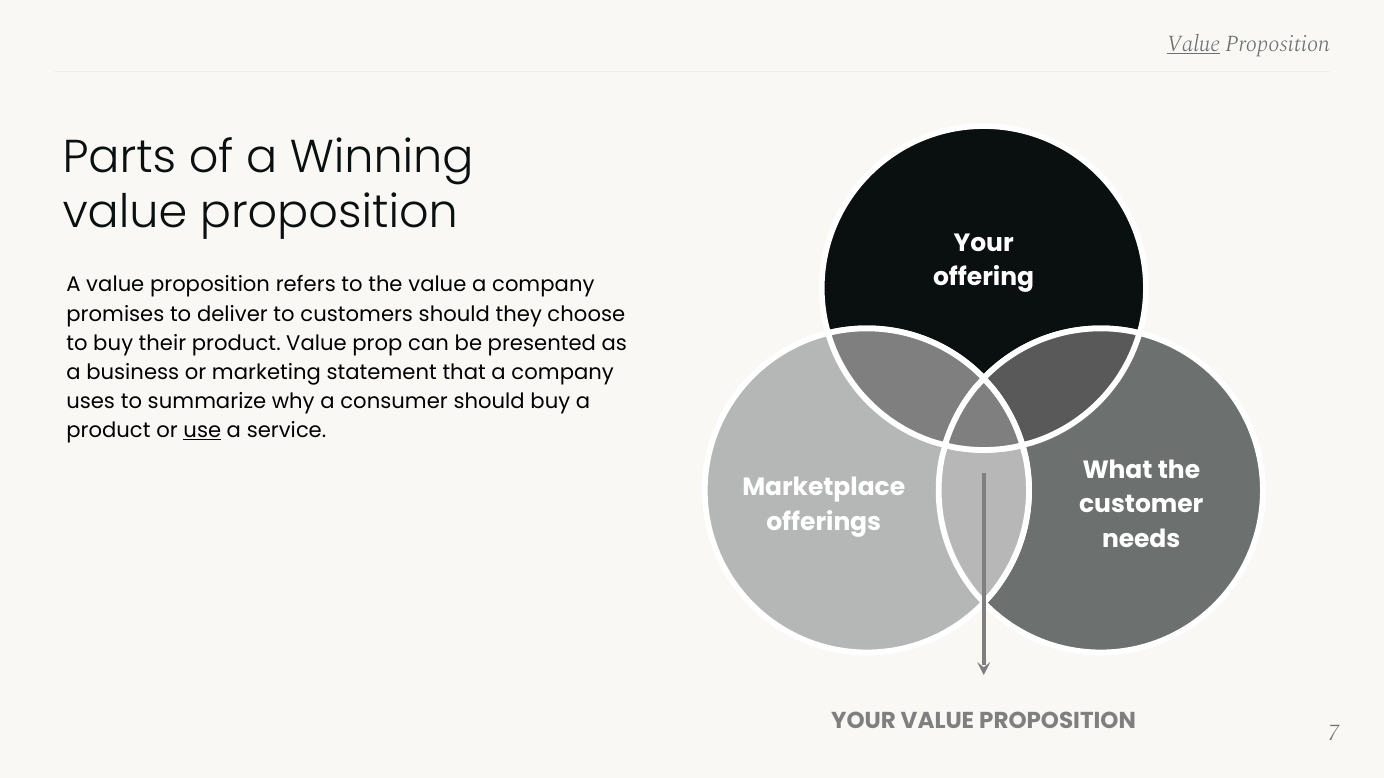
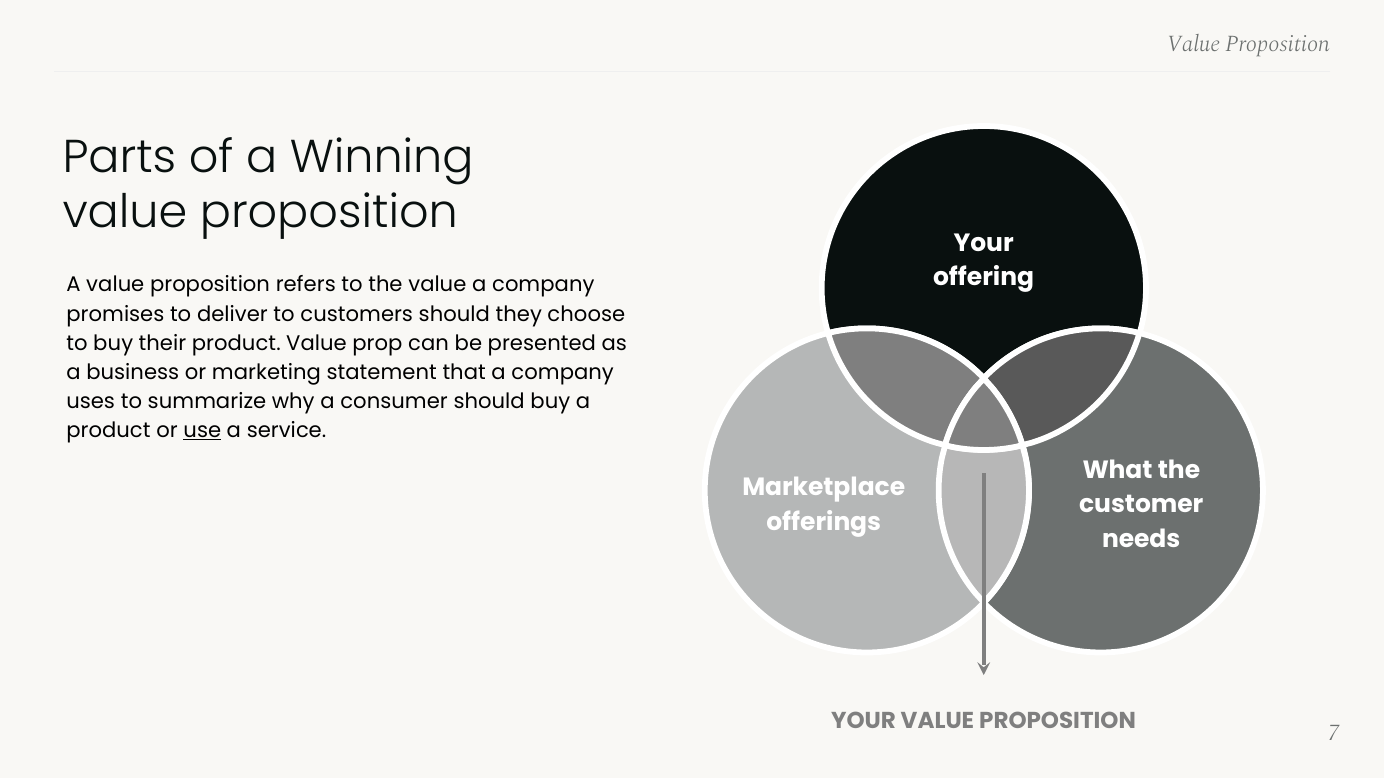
Value underline: present -> none (1193, 44)
